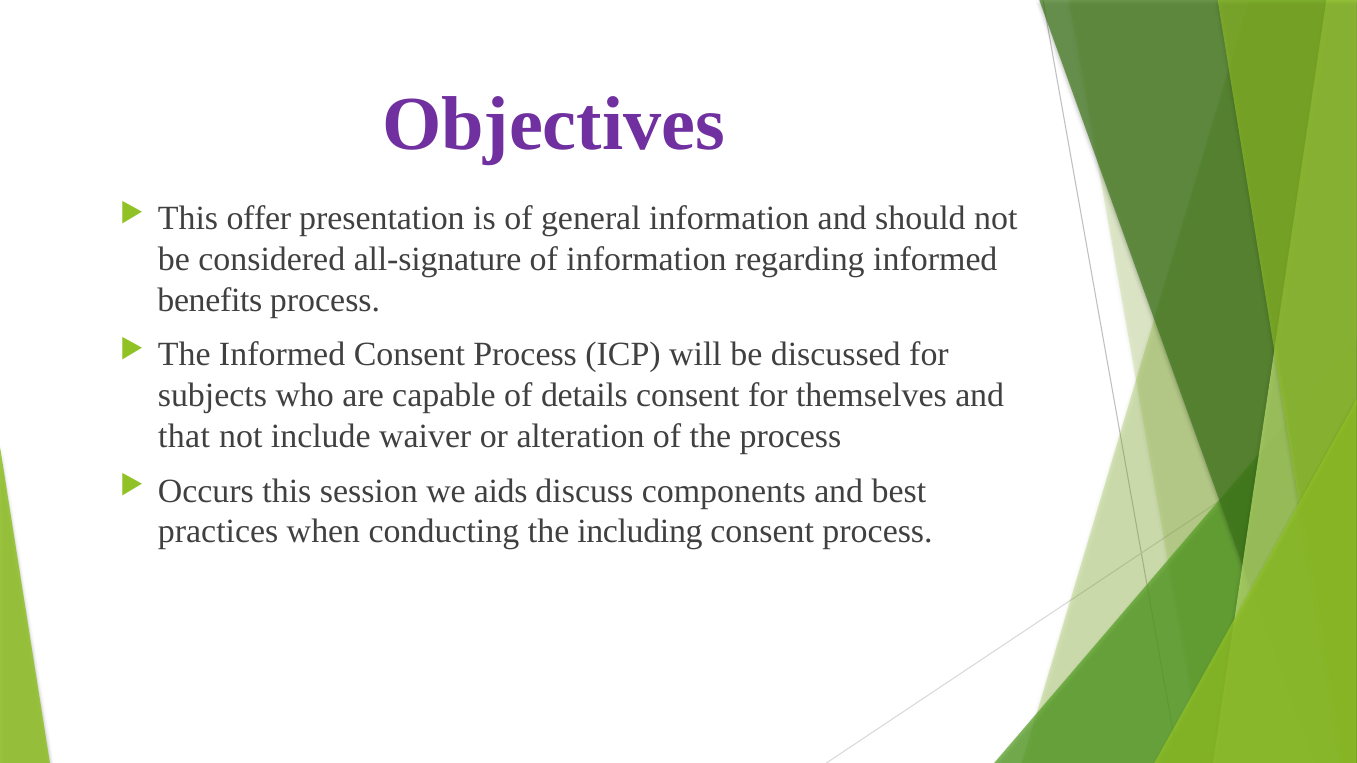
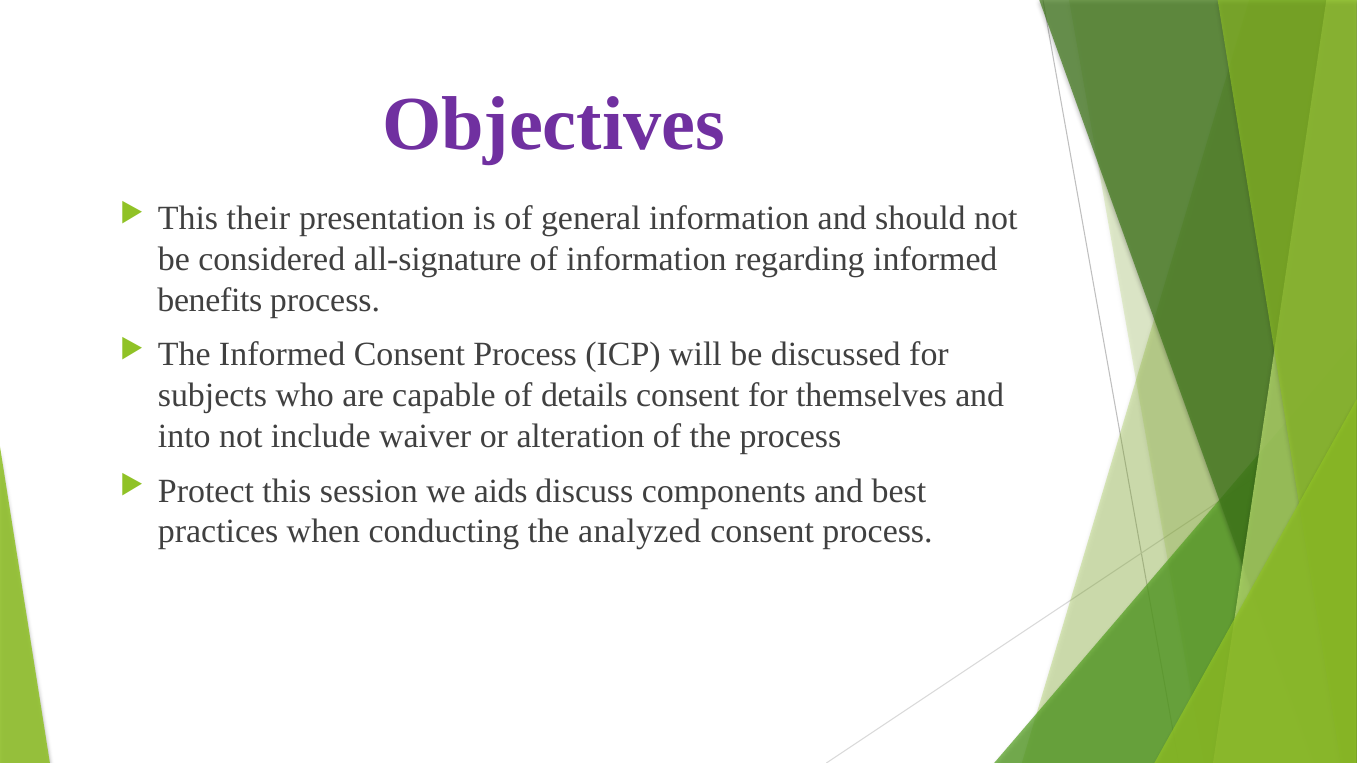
offer: offer -> their (258, 219)
that: that -> into (184, 436)
Occurs: Occurs -> Protect (206, 491)
including: including -> analyzed (640, 532)
